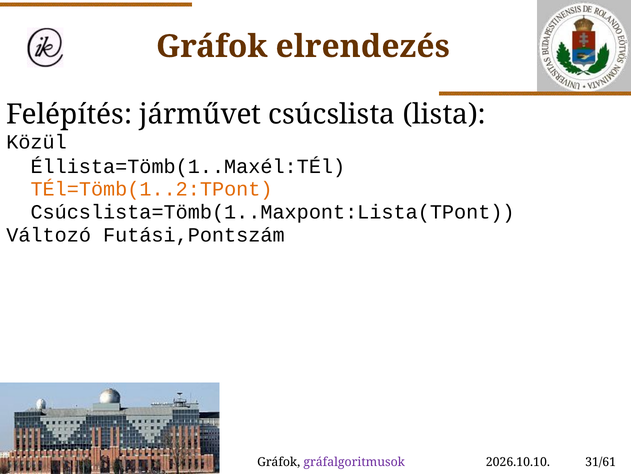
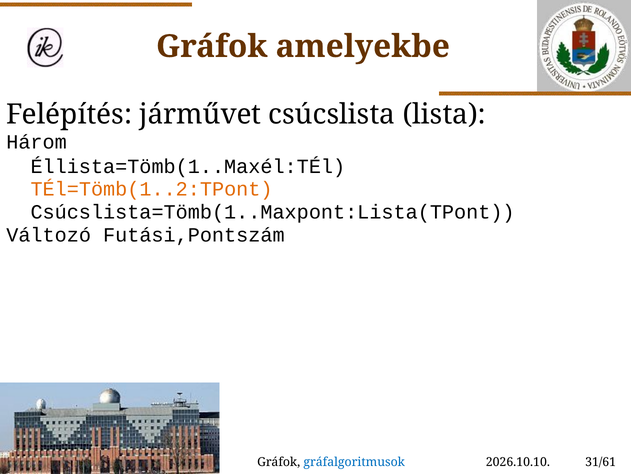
elrendezés: elrendezés -> amelyekbe (363, 46)
Közül: Közül -> Három (37, 142)
gráfalgoritmusok colour: purple -> blue (354, 462)
